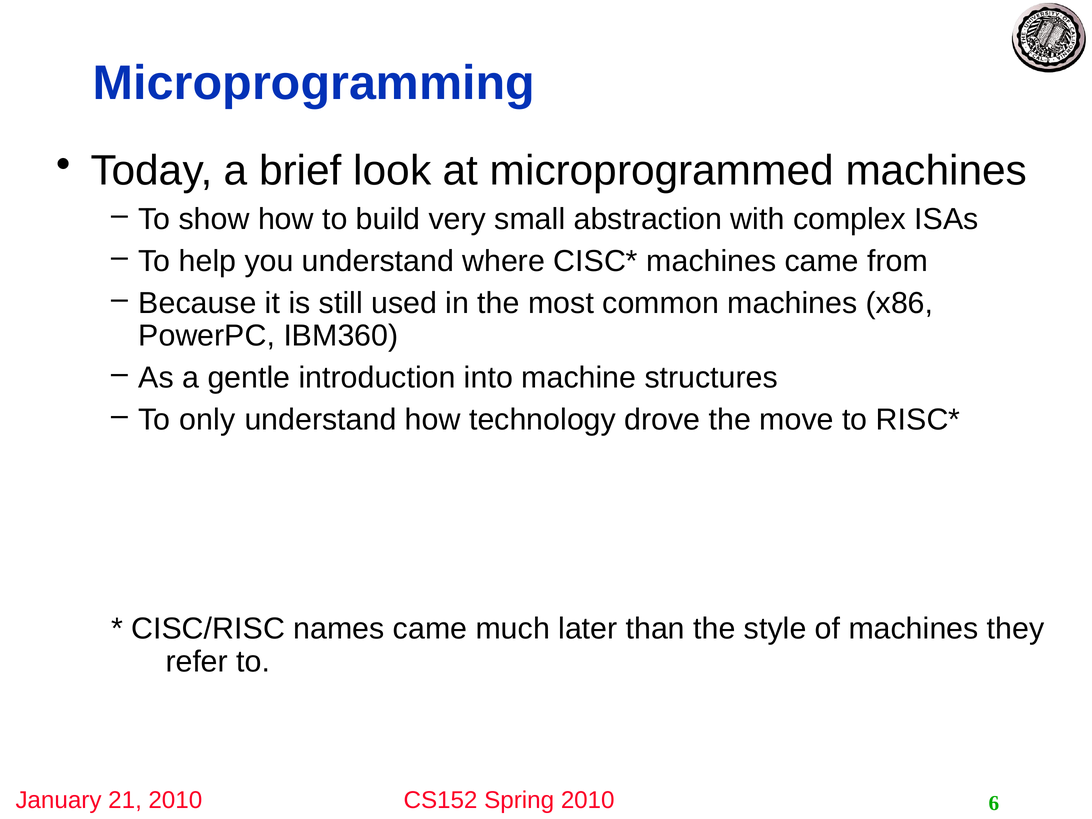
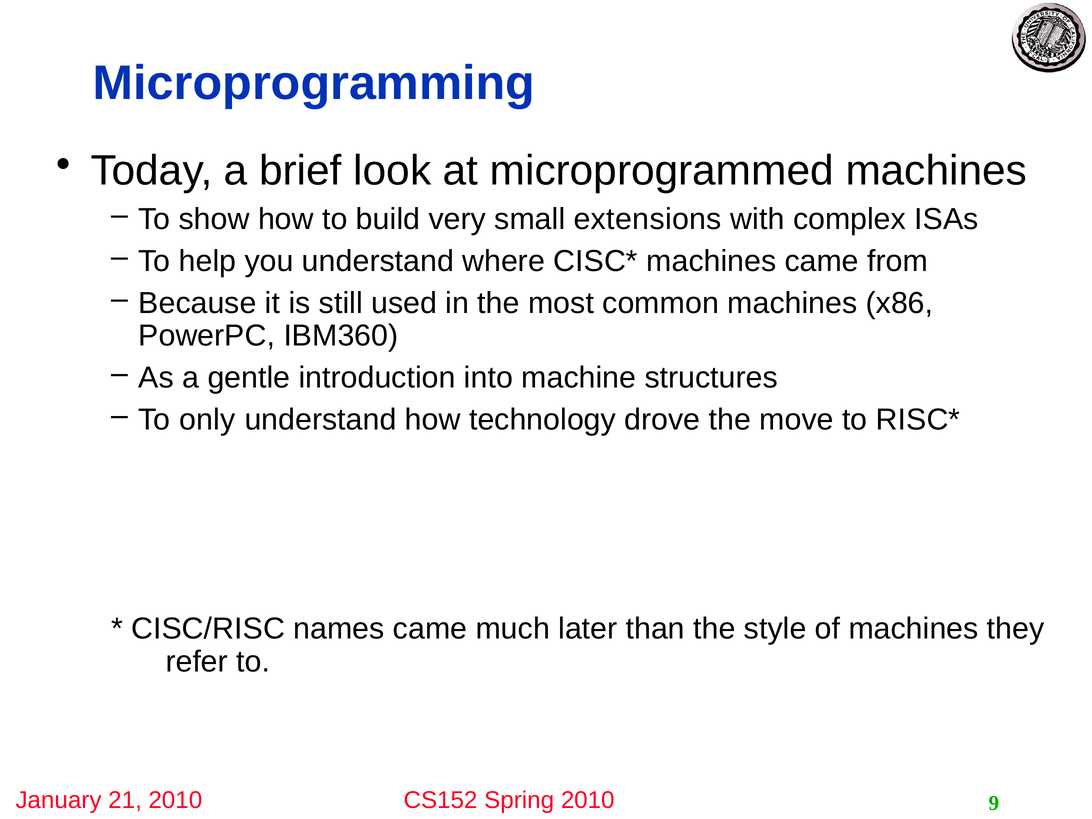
abstraction: abstraction -> extensions (648, 219)
6: 6 -> 9 (994, 803)
